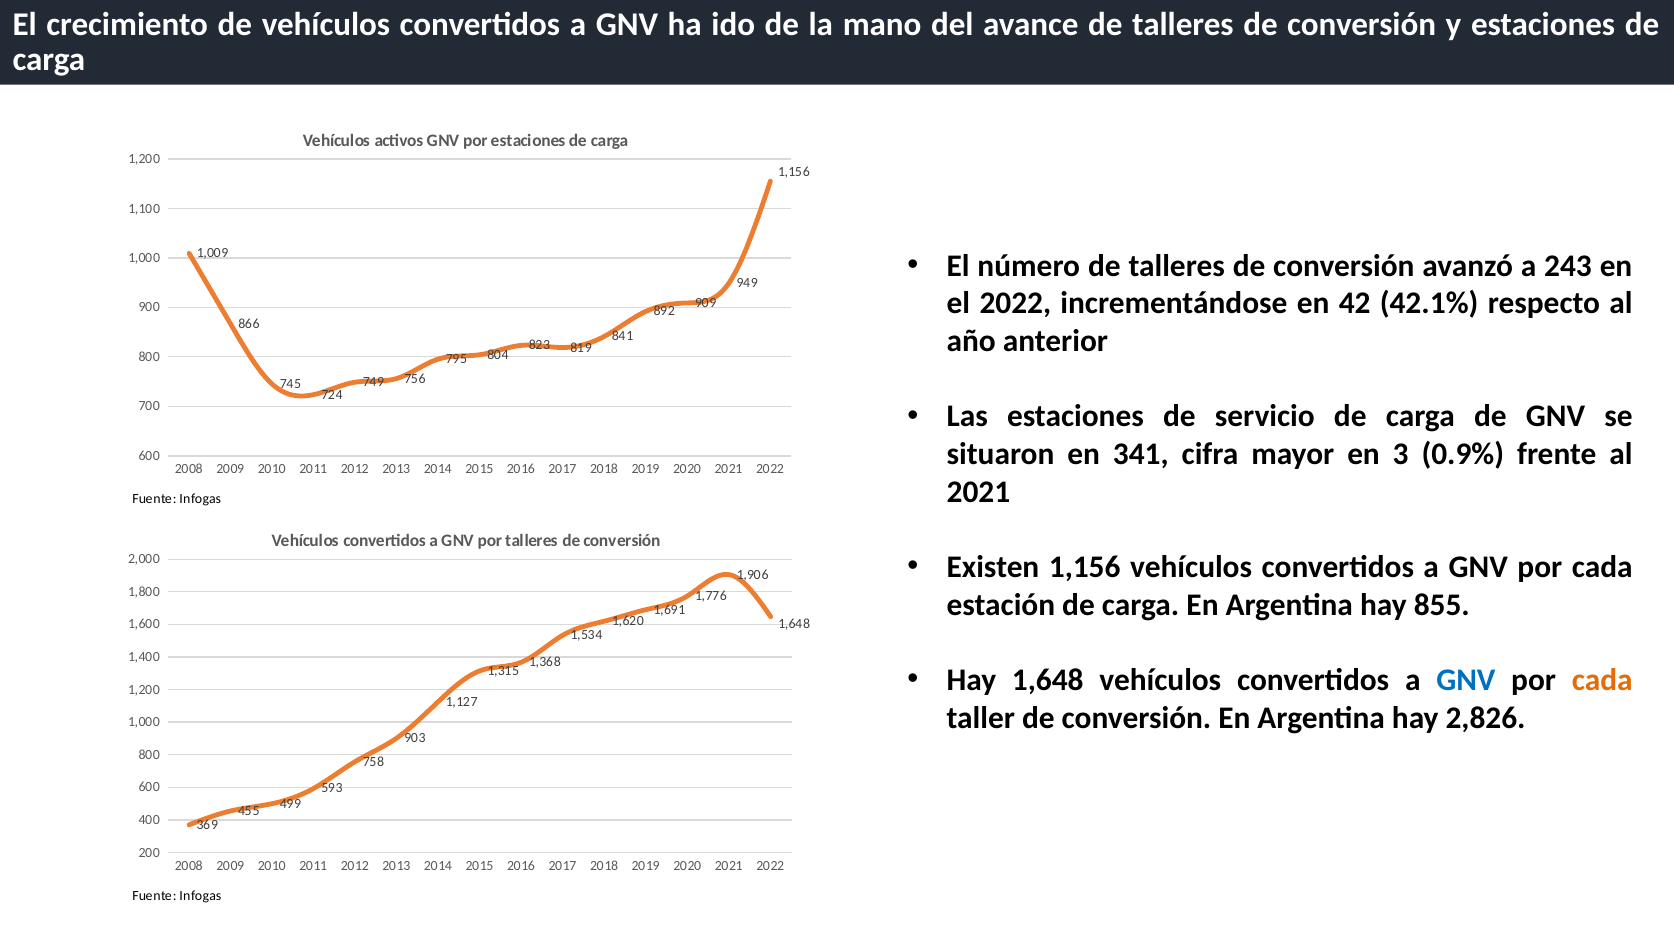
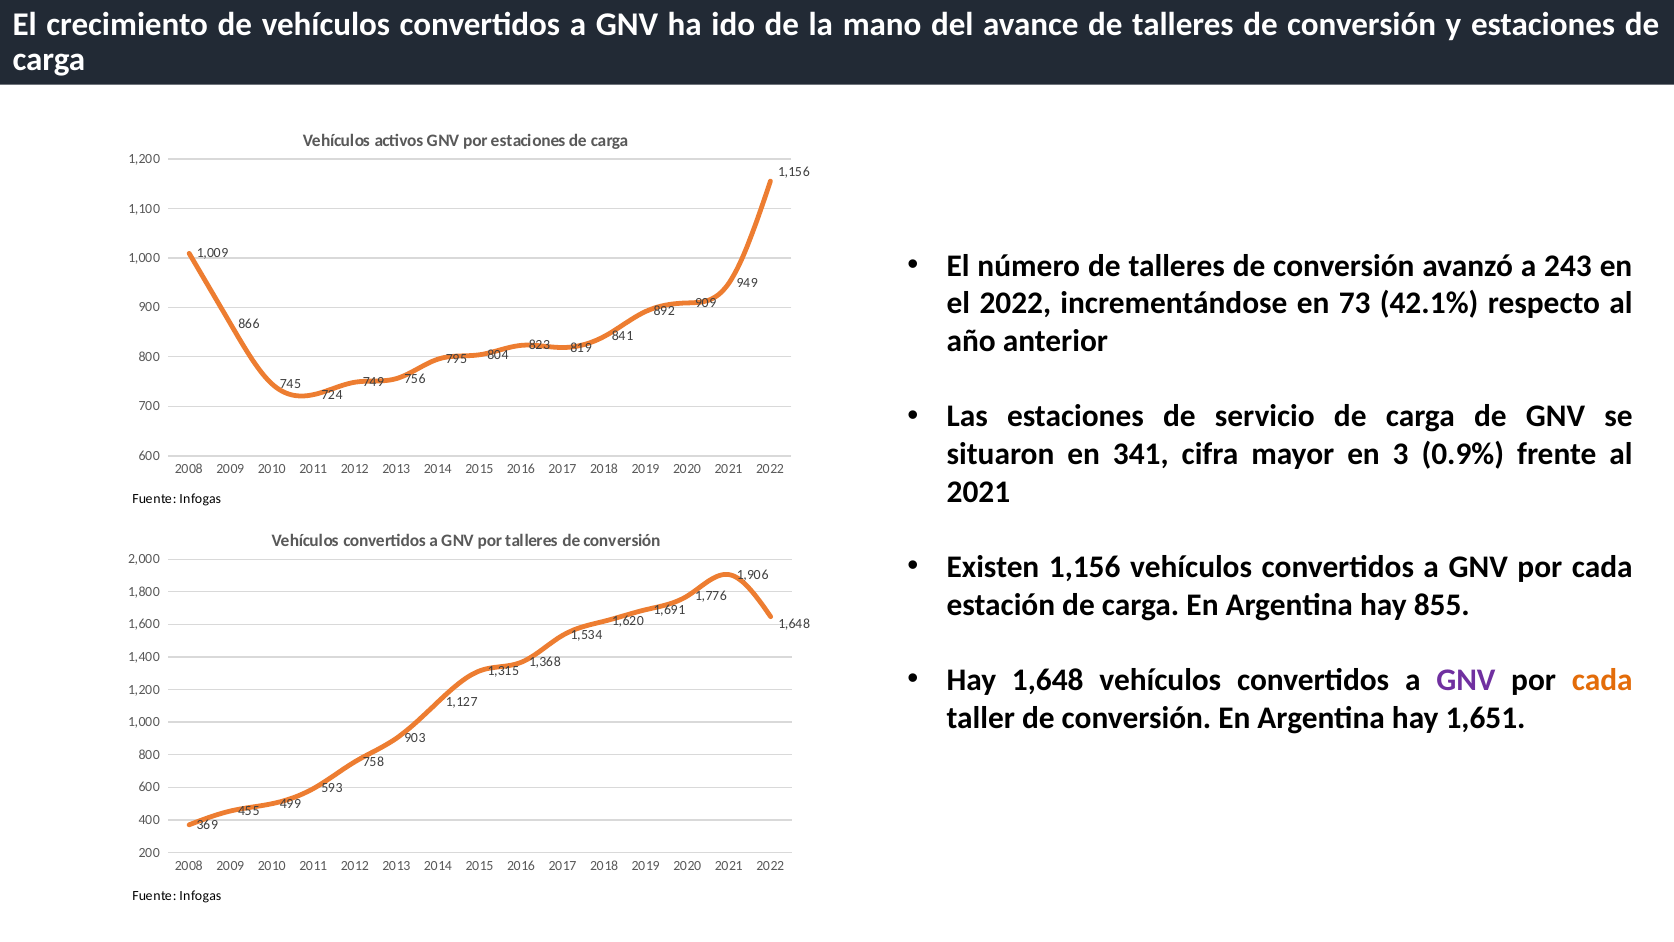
42: 42 -> 73 (1355, 303)
GNV colour: blue -> purple (1466, 680)
2,826: 2,826 -> 1,651 (1486, 718)
